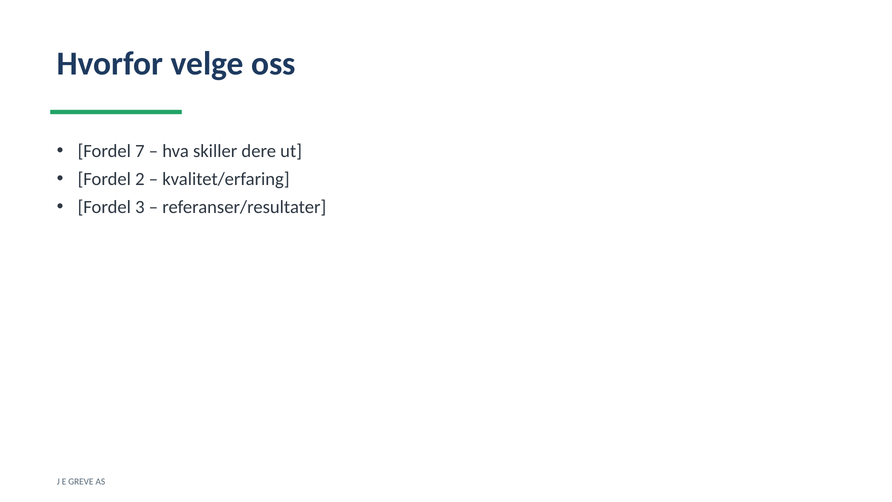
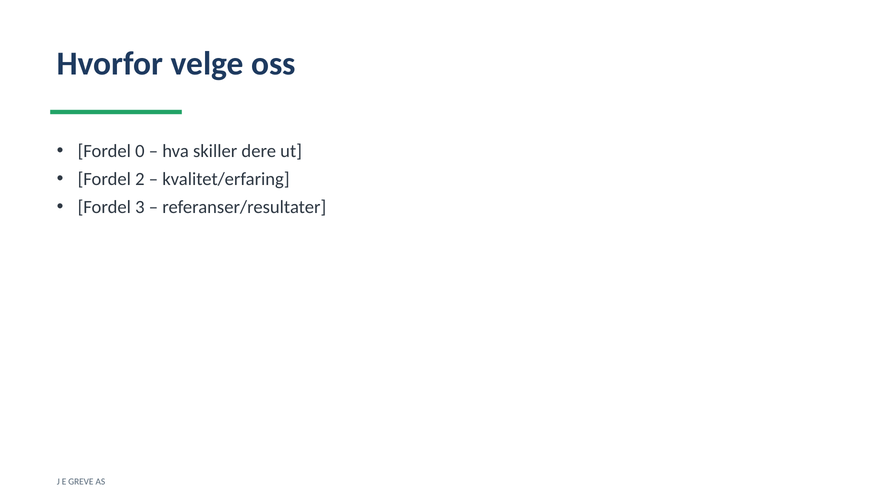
7: 7 -> 0 (140, 151)
